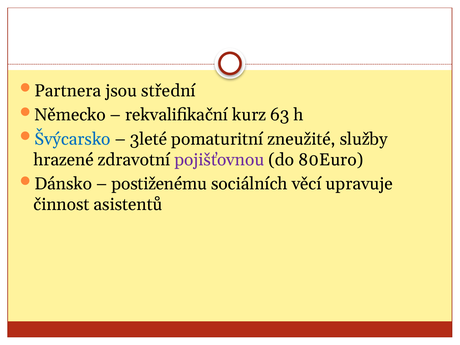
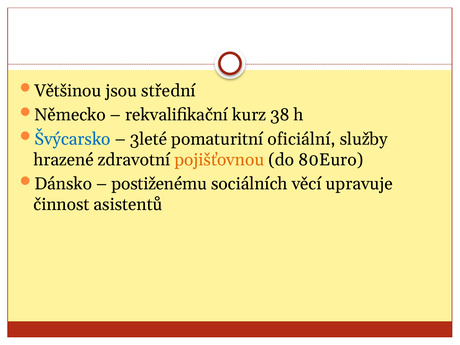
Partnera: Partnera -> Většinou (68, 91)
63: 63 -> 38 (280, 115)
zneužité: zneužité -> oficiální (301, 139)
pojišťovnou colour: purple -> orange (219, 160)
